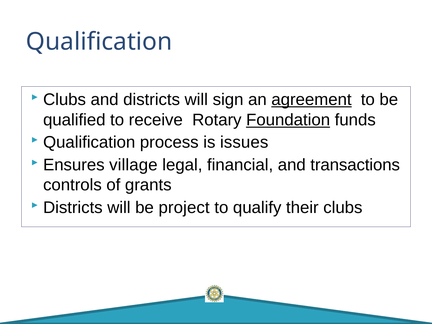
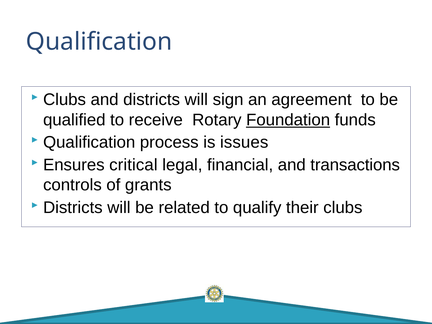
agreement underline: present -> none (311, 100)
village: village -> critical (133, 165)
project: project -> related (184, 208)
